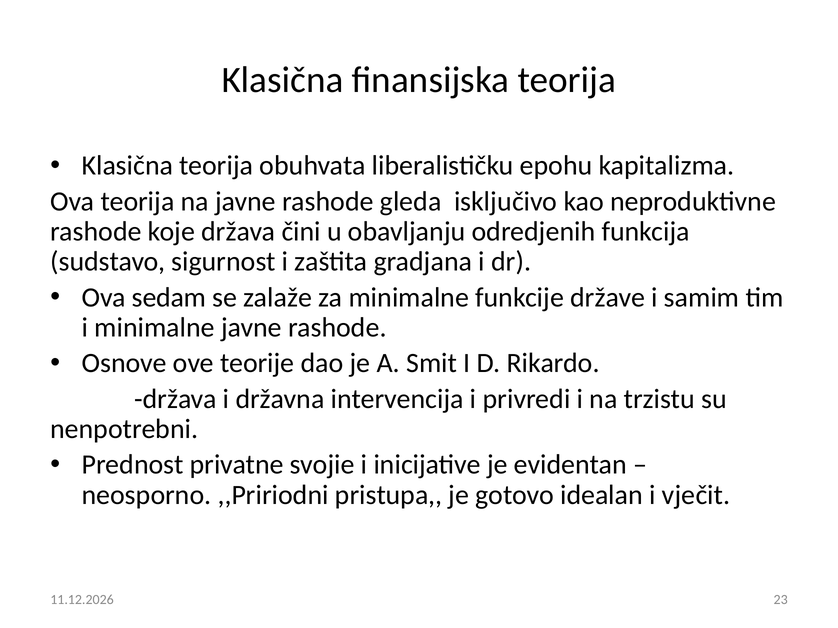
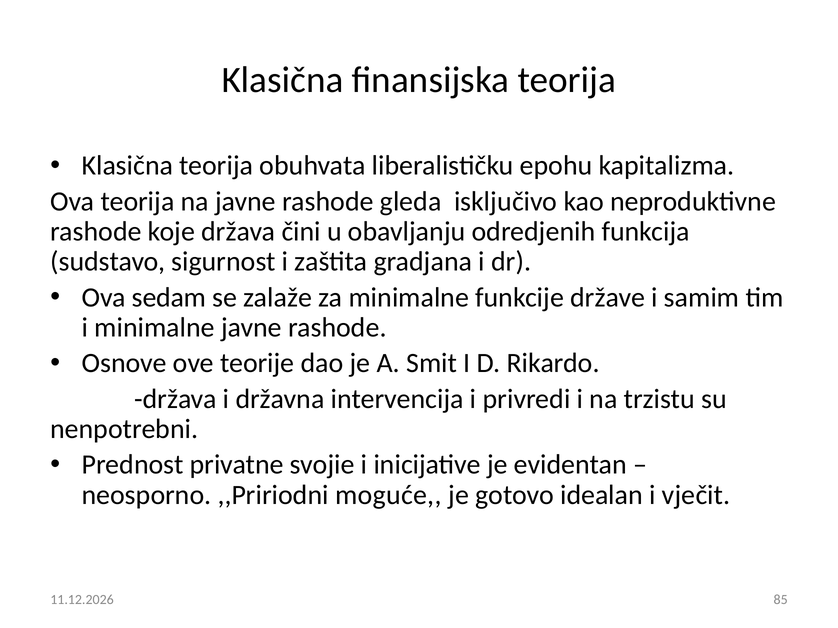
pristupa: pristupa -> moguće (388, 495)
23: 23 -> 85 (781, 600)
